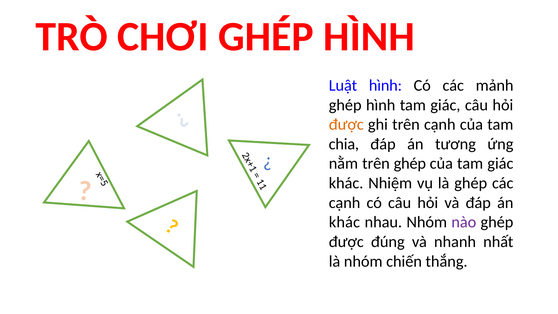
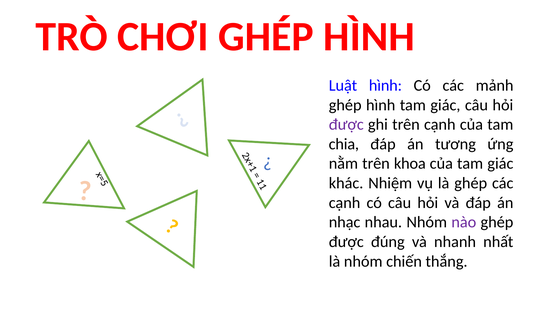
được colour: orange -> purple (346, 124)
trên ghép: ghép -> khoa (410, 164)
khác: khác -> nhạc (345, 222)
